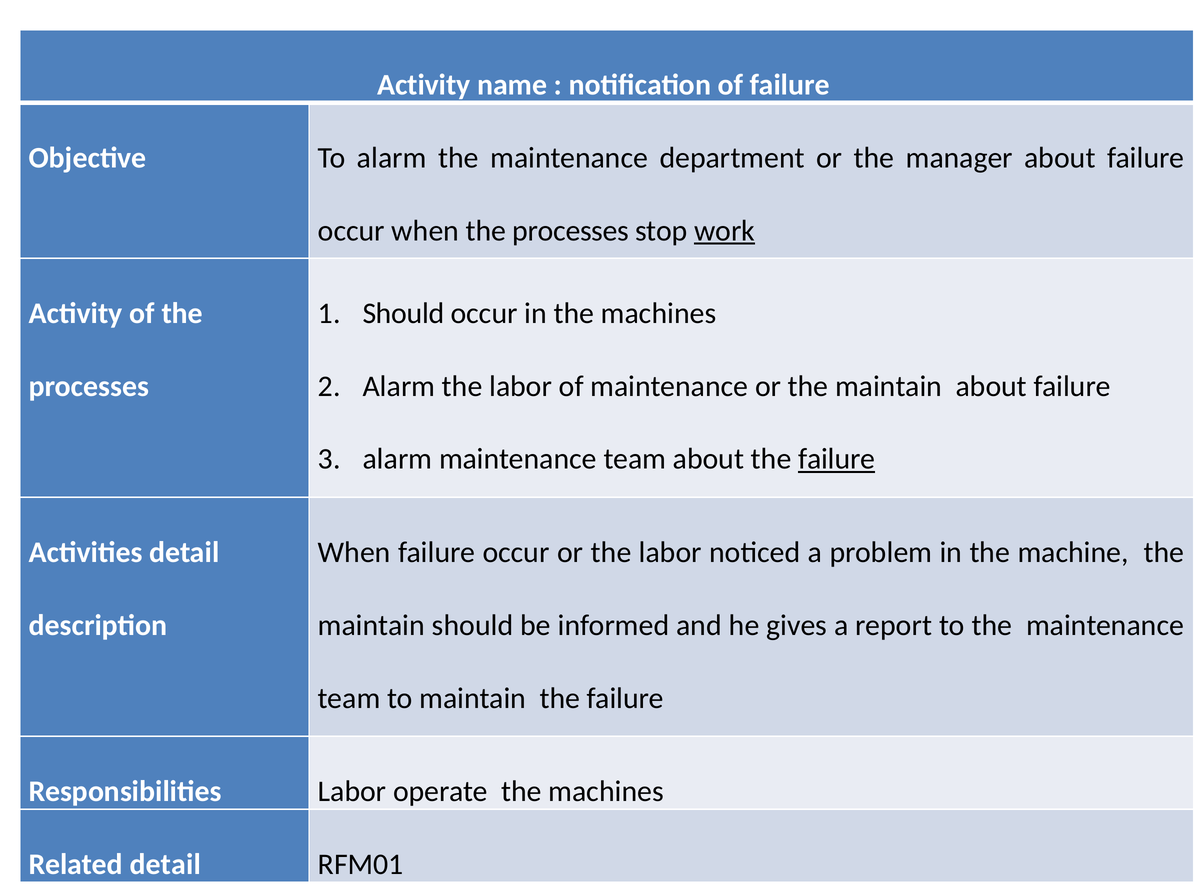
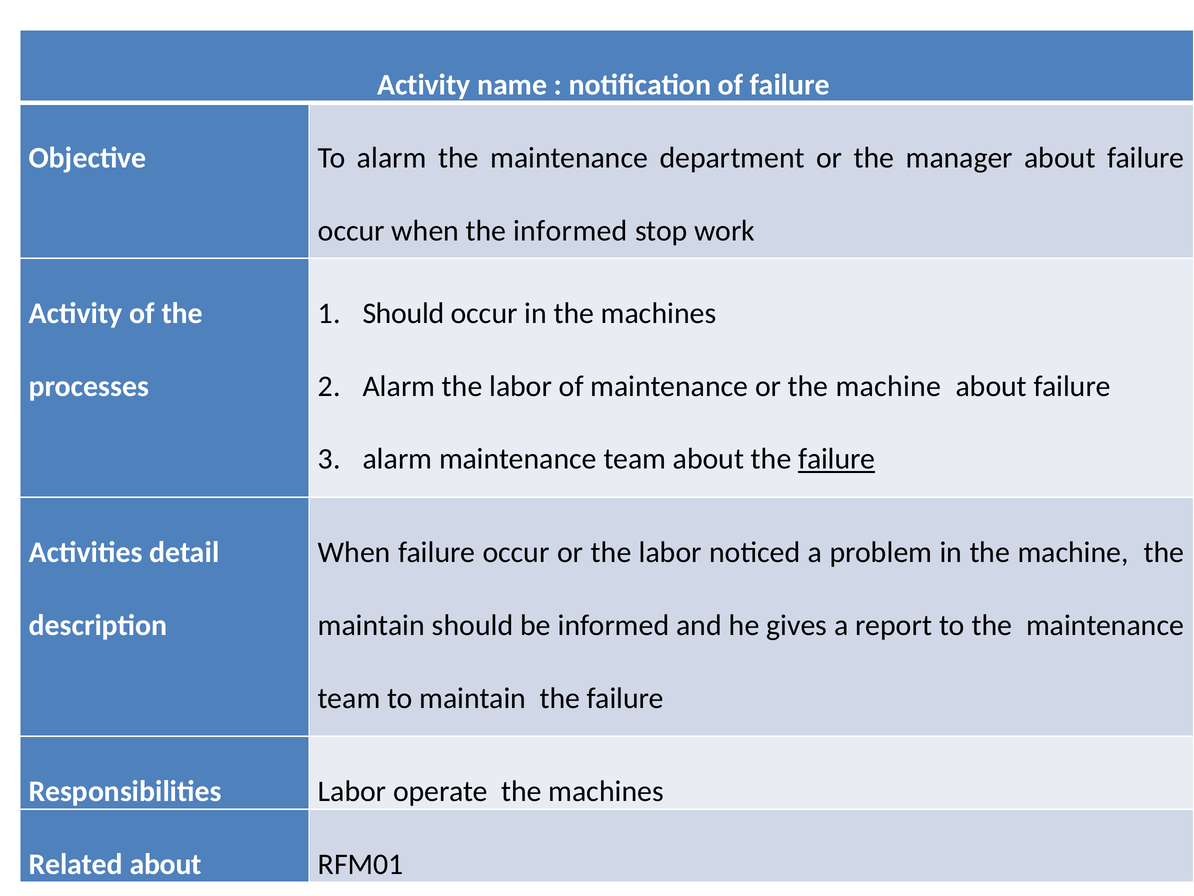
when the processes: processes -> informed (570, 231)
work underline: present -> none (725, 231)
or the maintain: maintain -> machine (888, 386)
Related detail: detail -> about (166, 864)
